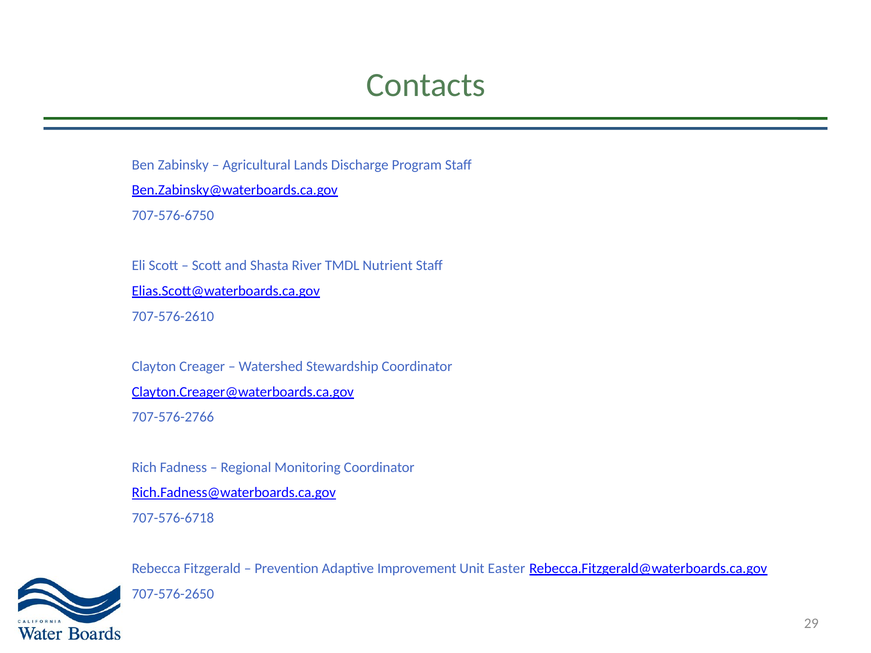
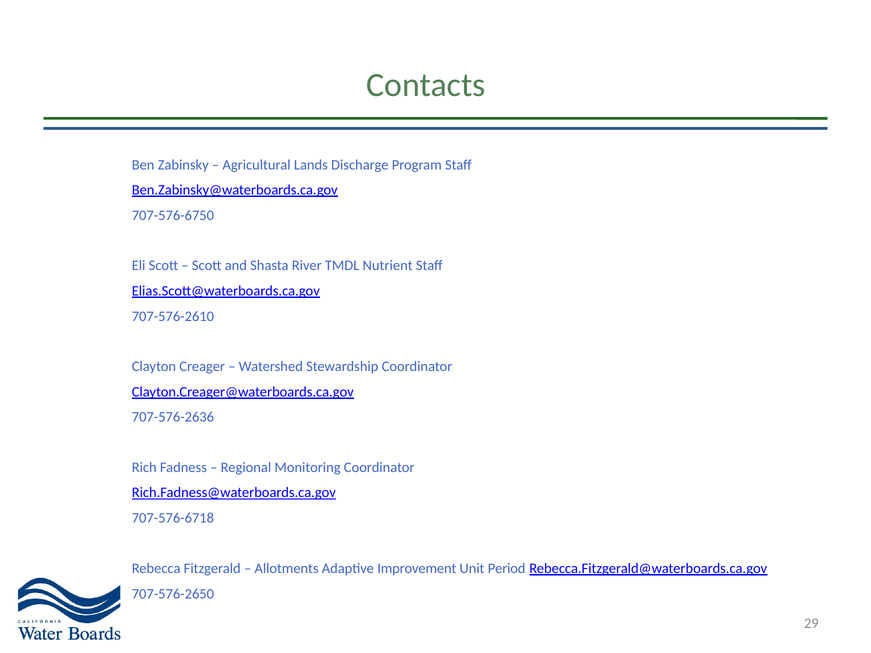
707-576-2766: 707-576-2766 -> 707-576-2636 (173, 417)
Prevention: Prevention -> Allotments (287, 569)
Easter: Easter -> Period (507, 569)
